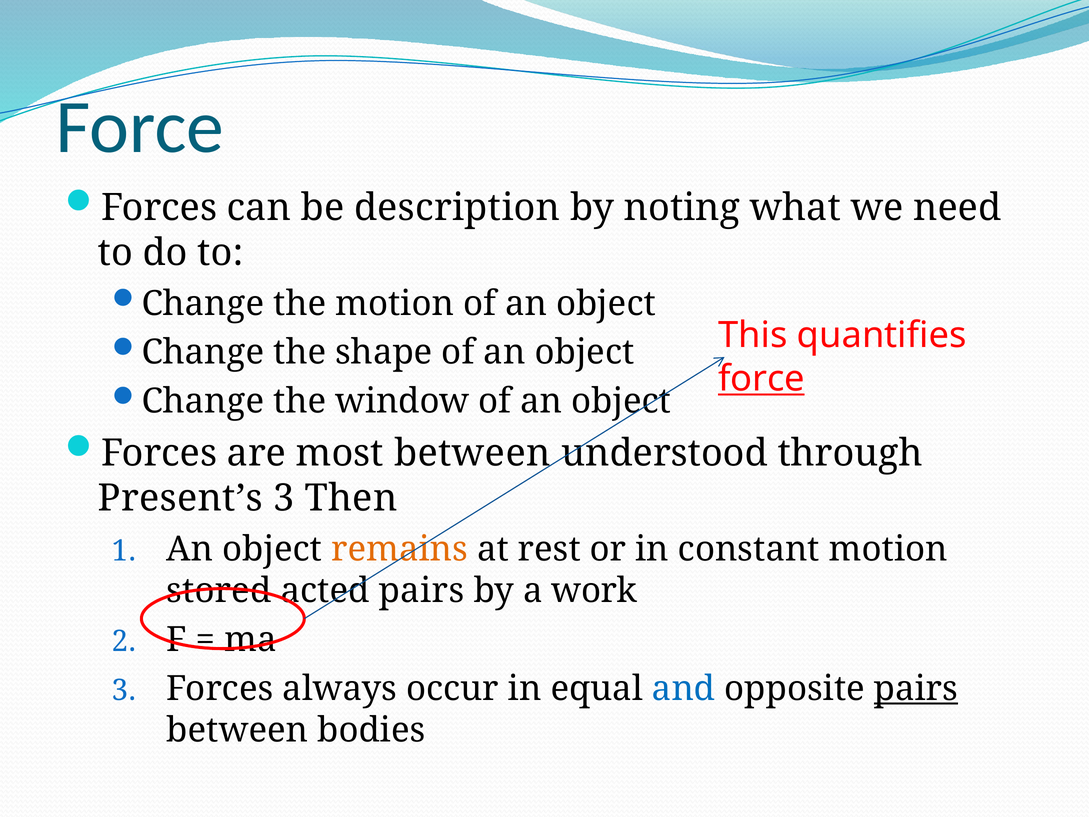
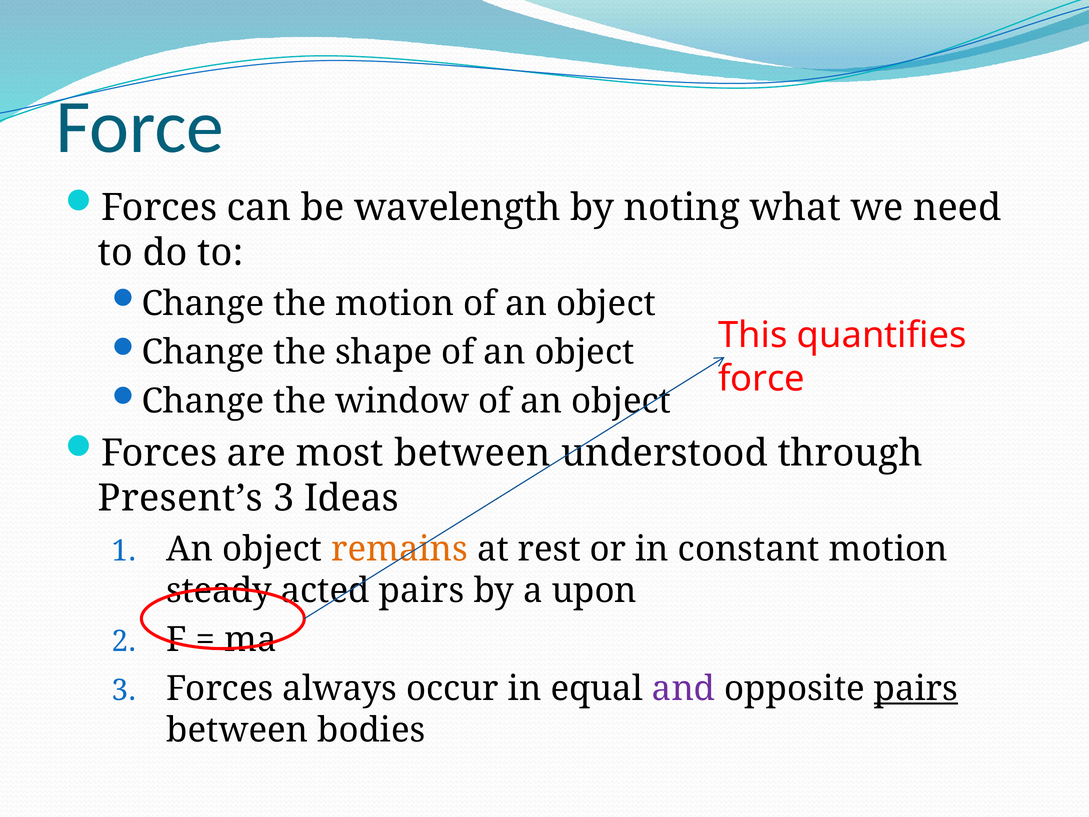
description: description -> wavelength (457, 208)
force underline: present -> none (762, 379)
Then: Then -> Ideas (351, 498)
stored: stored -> steady (219, 591)
work: work -> upon (594, 591)
and colour: blue -> purple (684, 689)
